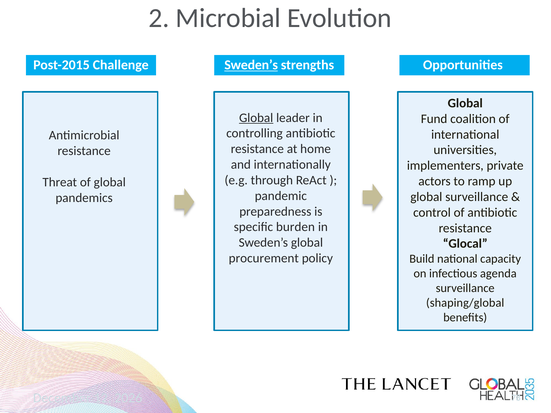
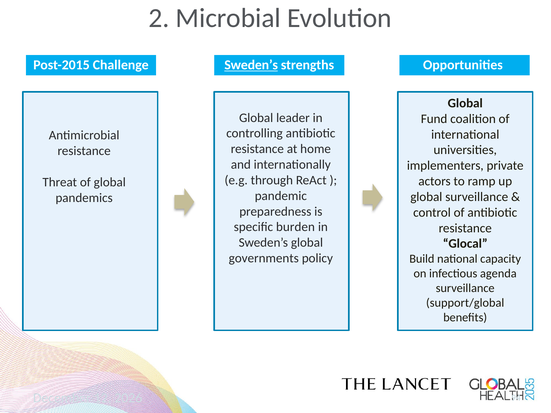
Global underline: present -> none (256, 118)
procurement: procurement -> governments (264, 258)
shaping/global: shaping/global -> support/global (465, 303)
78: 78 -> 94 (516, 398)
